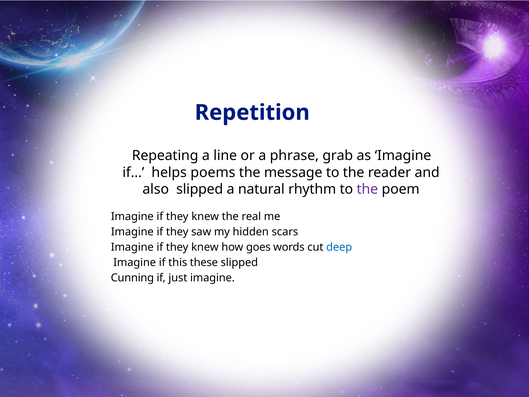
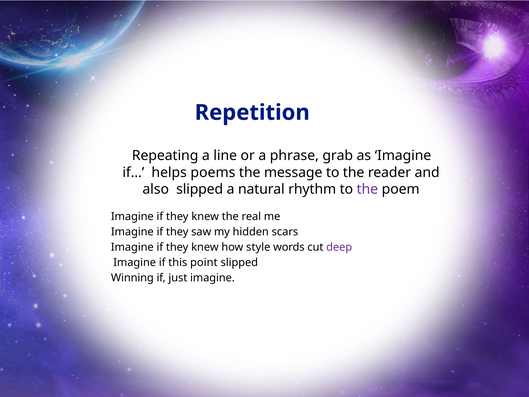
goes: goes -> style (258, 247)
deep colour: blue -> purple (339, 247)
these: these -> point (204, 262)
Cunning: Cunning -> Winning (132, 278)
